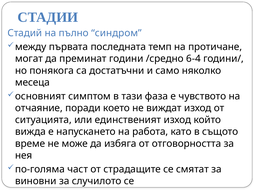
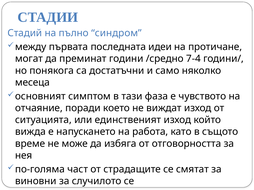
темп: темп -> идеи (160, 47)
6-4: 6-4 -> 7-4 (193, 59)
